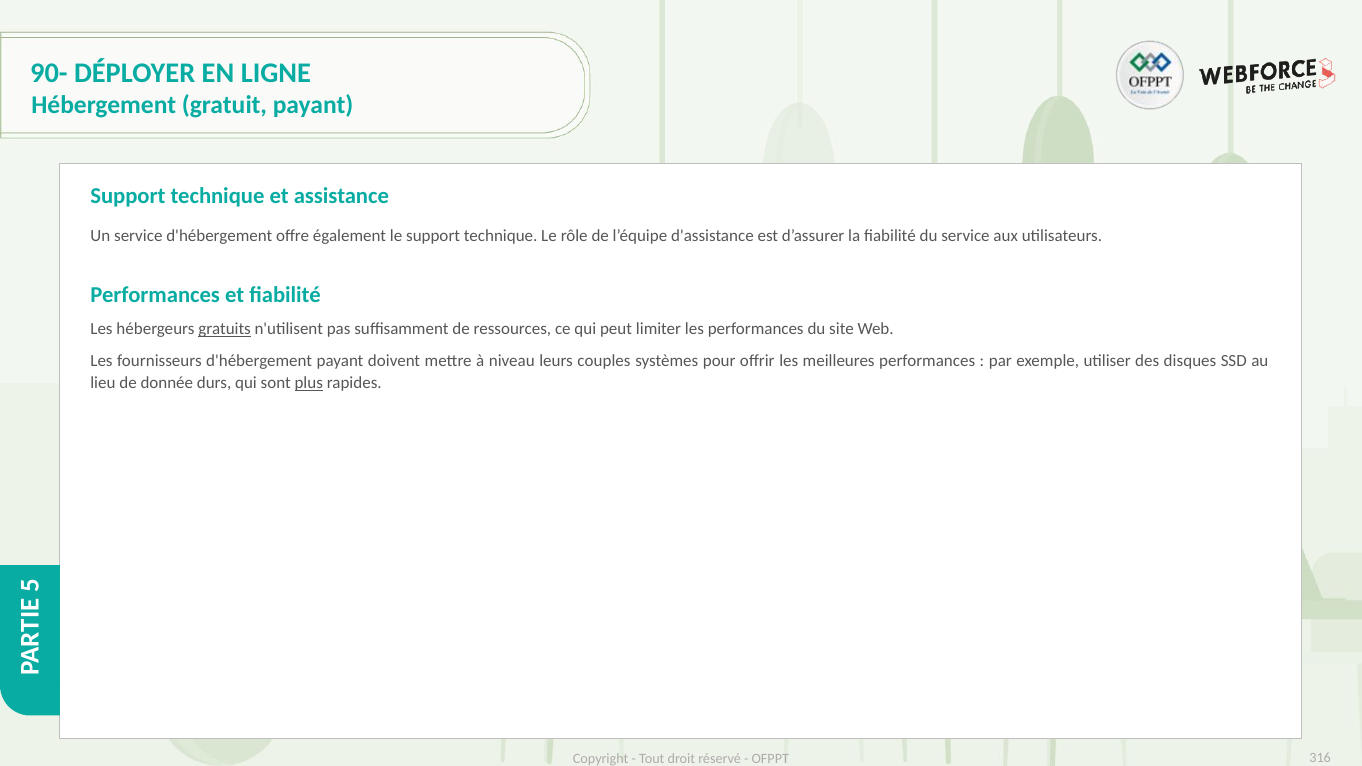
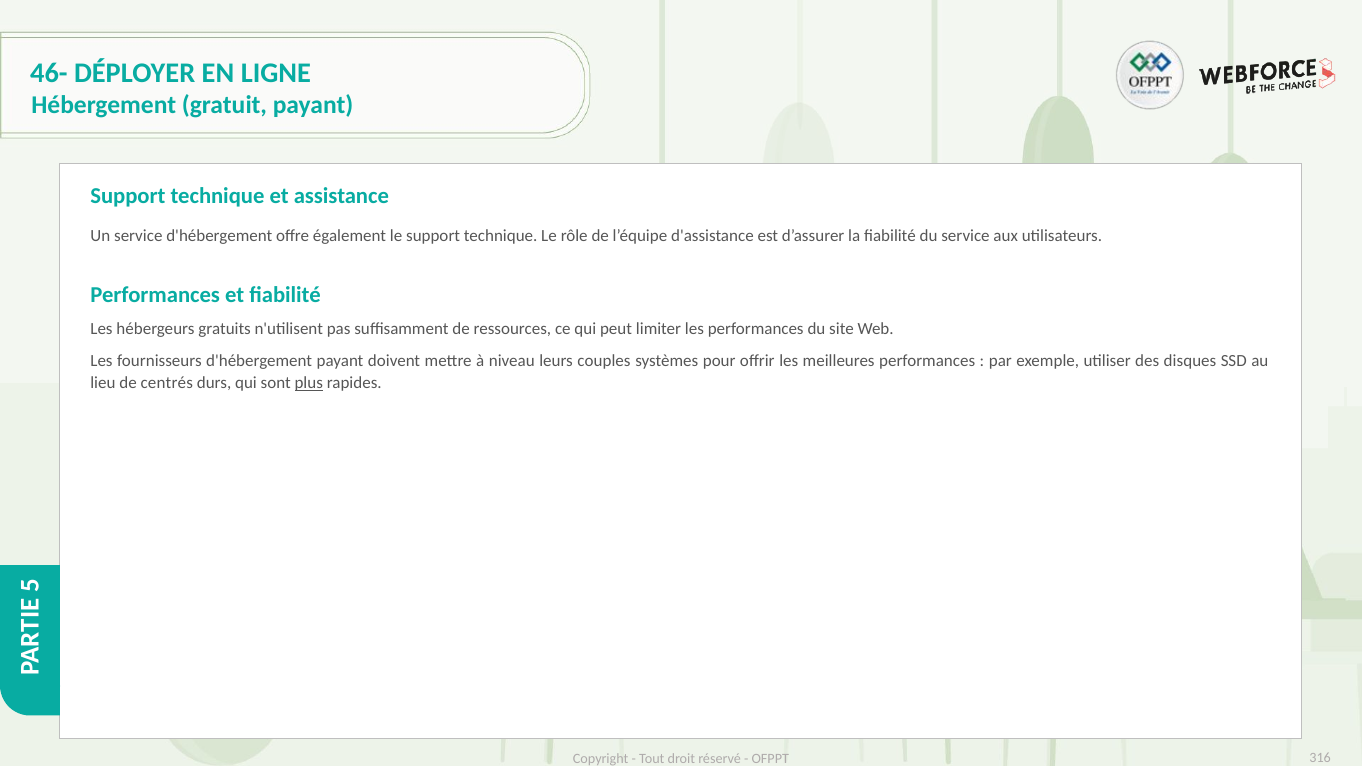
90-: 90- -> 46- (49, 74)
gratuits underline: present -> none (225, 329)
donnée: donnée -> centrés (167, 383)
